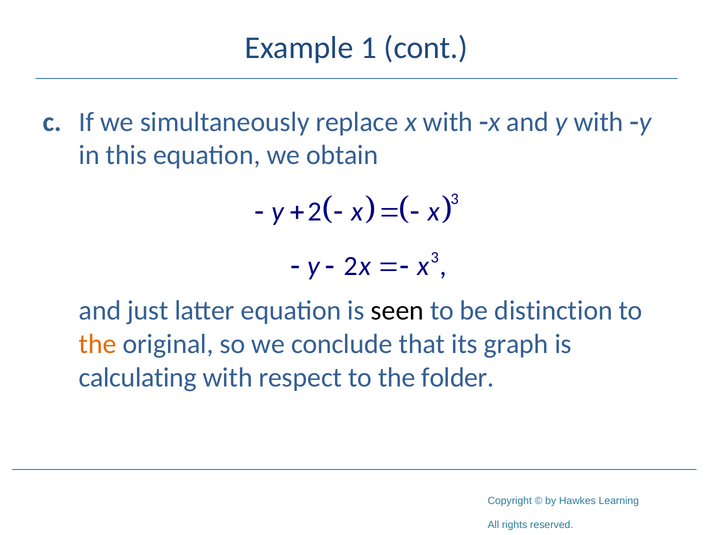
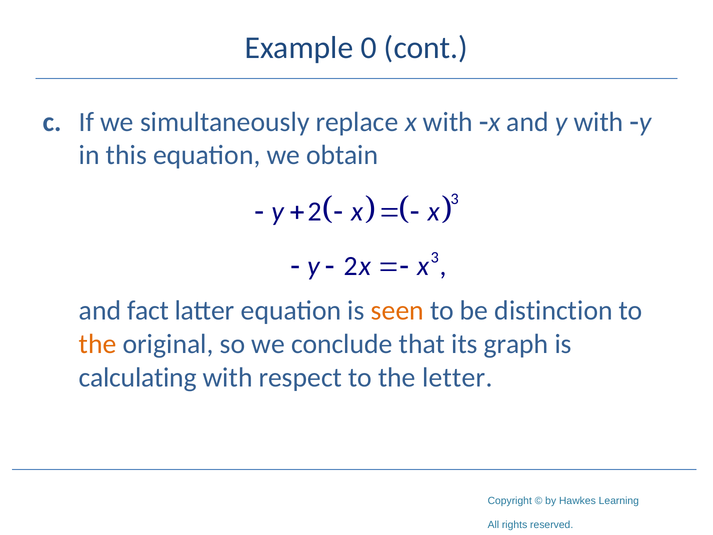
1: 1 -> 0 (369, 48)
just: just -> fact (148, 311)
seen colour: black -> orange (397, 311)
folder: folder -> letter (458, 377)
